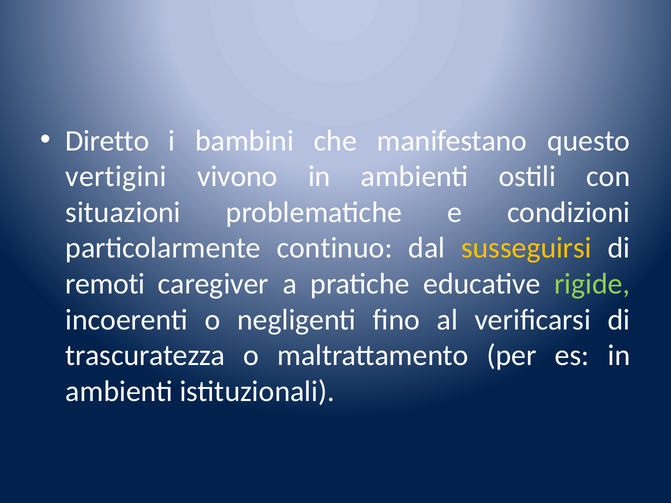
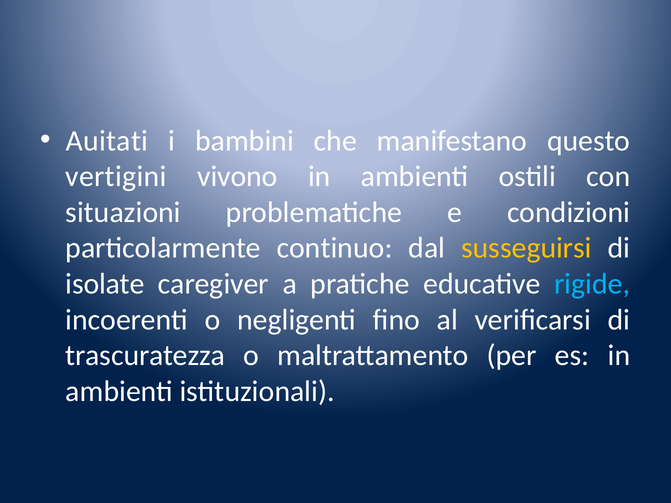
Diretto: Diretto -> Auitati (107, 141)
remoti: remoti -> isolate (105, 284)
rigide colour: light green -> light blue (592, 284)
